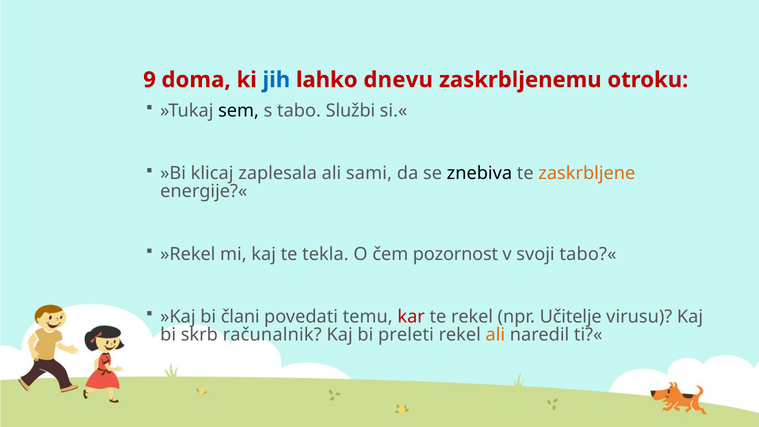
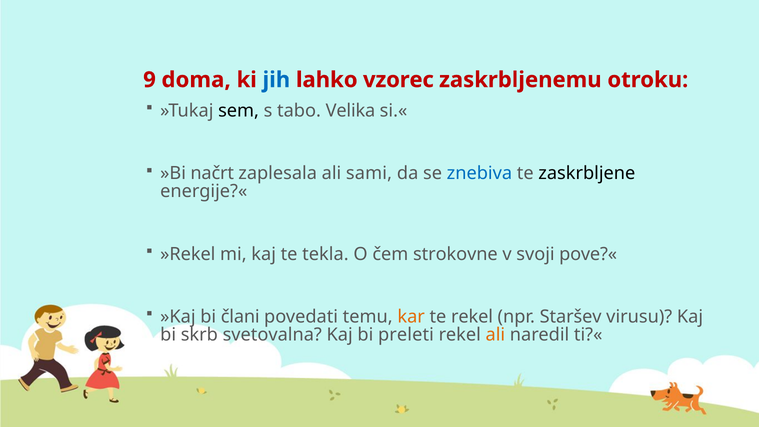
dnevu: dnevu -> vzorec (398, 80)
Službi: Službi -> Velika (350, 111)
klicaj: klicaj -> načrt (212, 173)
znebiva colour: black -> blue (479, 173)
zaskrbljene colour: orange -> black (587, 173)
pozornost: pozornost -> strokovne (455, 254)
tabo?«: tabo?« -> pove?« (588, 254)
kar colour: red -> orange (411, 317)
Učitelje: Učitelje -> Staršev (571, 317)
računalnik: računalnik -> svetovalna (272, 335)
